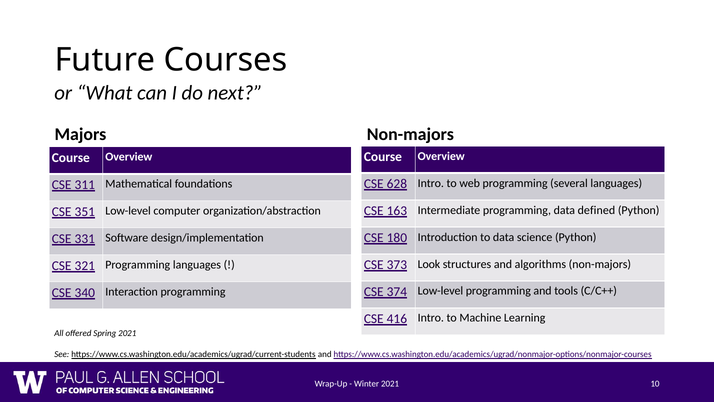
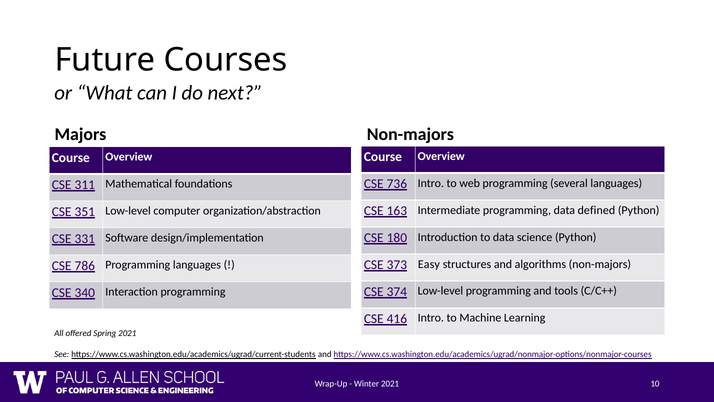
628: 628 -> 736 (397, 184)
Look: Look -> Easy (429, 264)
321: 321 -> 786 (85, 266)
